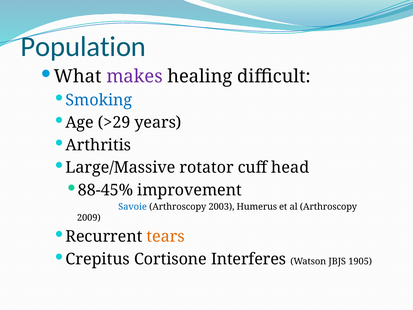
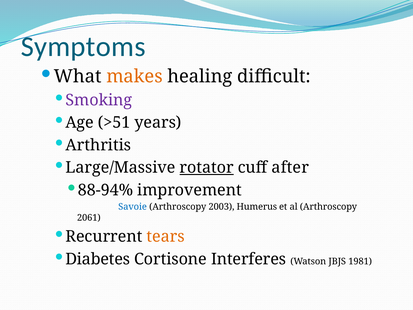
Population: Population -> Symptoms (83, 47)
makes colour: purple -> orange (135, 76)
Smoking colour: blue -> purple (99, 100)
>29: >29 -> >51 (114, 123)
rotator underline: none -> present (207, 168)
head: head -> after (290, 168)
88-45%: 88-45% -> 88-94% (106, 190)
2009: 2009 -> 2061 (89, 218)
Crepitus: Crepitus -> Diabetes (98, 259)
1905: 1905 -> 1981 (360, 261)
